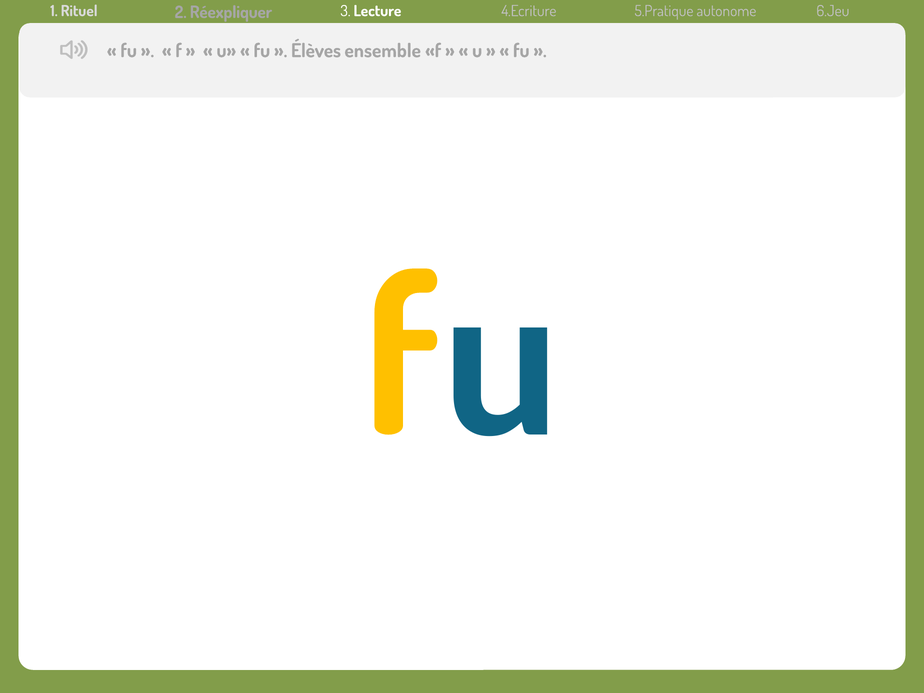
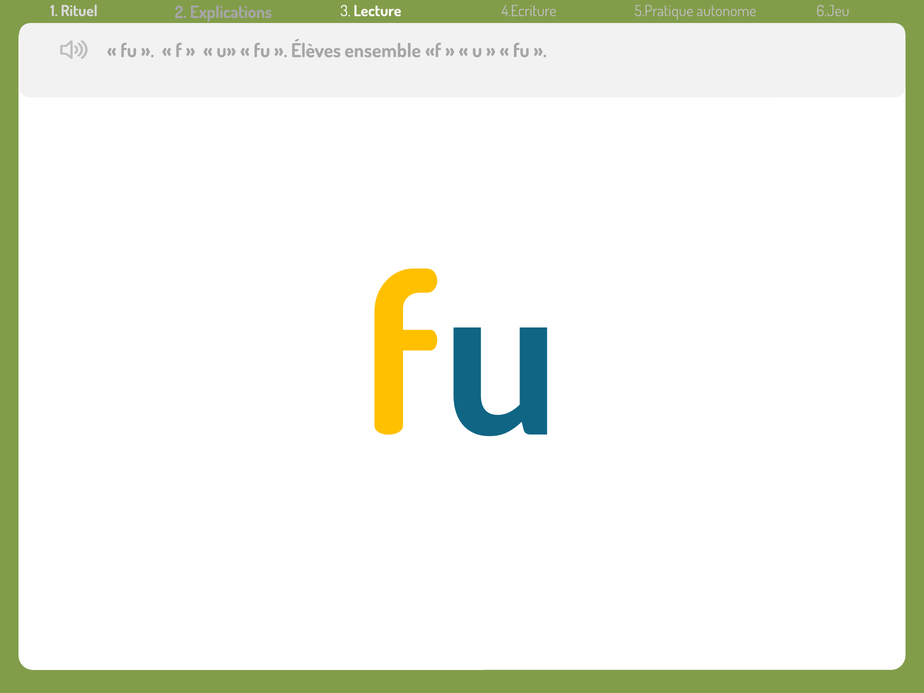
Réexpliquer: Réexpliquer -> Explications (231, 12)
